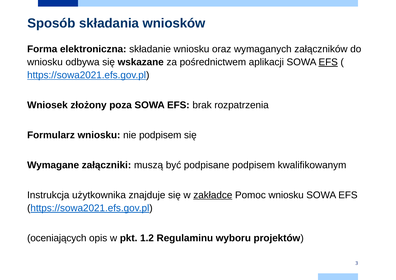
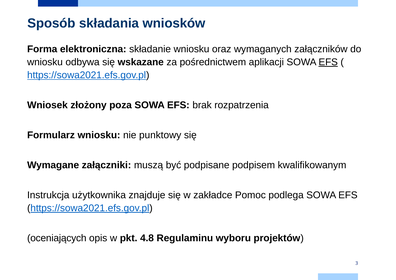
nie podpisem: podpisem -> punktowy (160, 135)
zakładce underline: present -> none (213, 195)
Pomoc wniosku: wniosku -> podlega (286, 195)
1.2: 1.2 -> 4.8 (147, 238)
